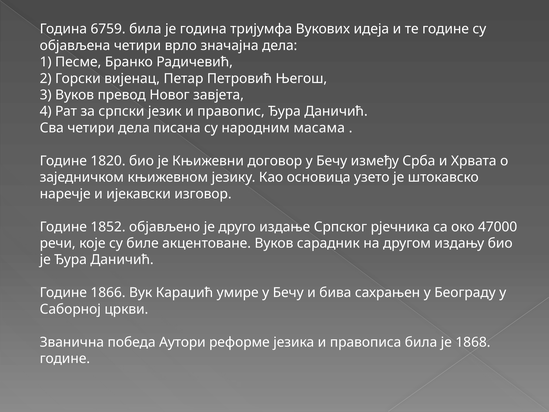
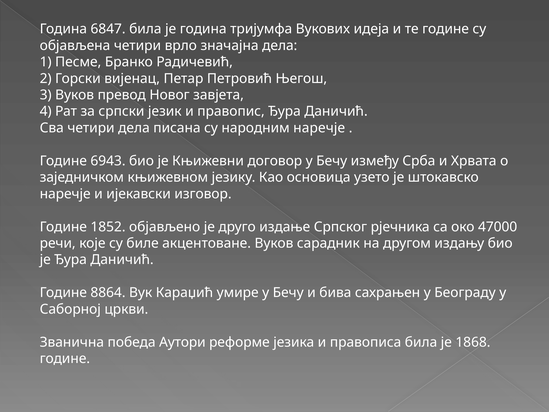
6759: 6759 -> 6847 (108, 29)
народним масама: масама -> наречје (319, 128)
1820: 1820 -> 6943 (108, 161)
1866: 1866 -> 8864 (108, 293)
